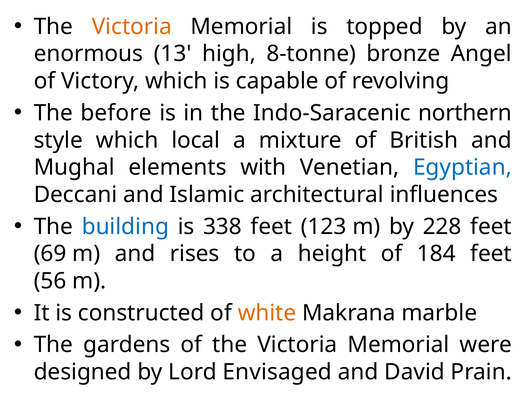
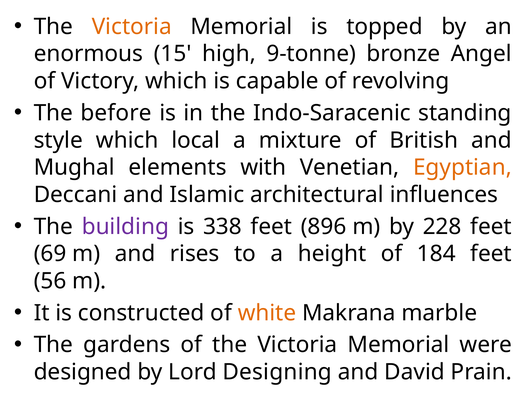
13: 13 -> 15 (173, 54)
8-tonne: 8-tonne -> 9-tonne (311, 54)
northern: northern -> standing (465, 113)
Egyptian colour: blue -> orange (462, 167)
building colour: blue -> purple (125, 226)
123: 123 -> 896 (324, 226)
Envisaged: Envisaged -> Designing (277, 372)
